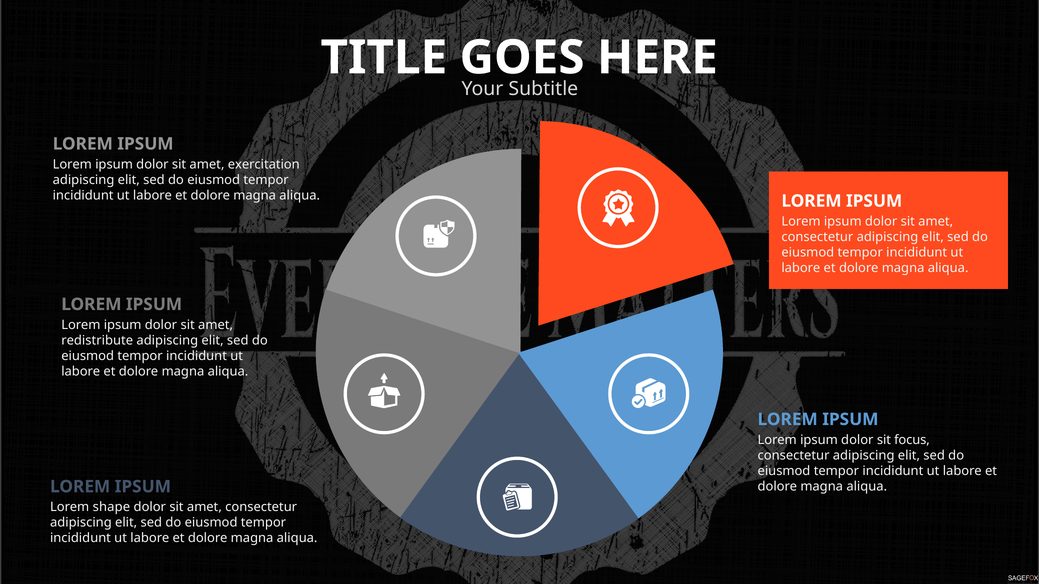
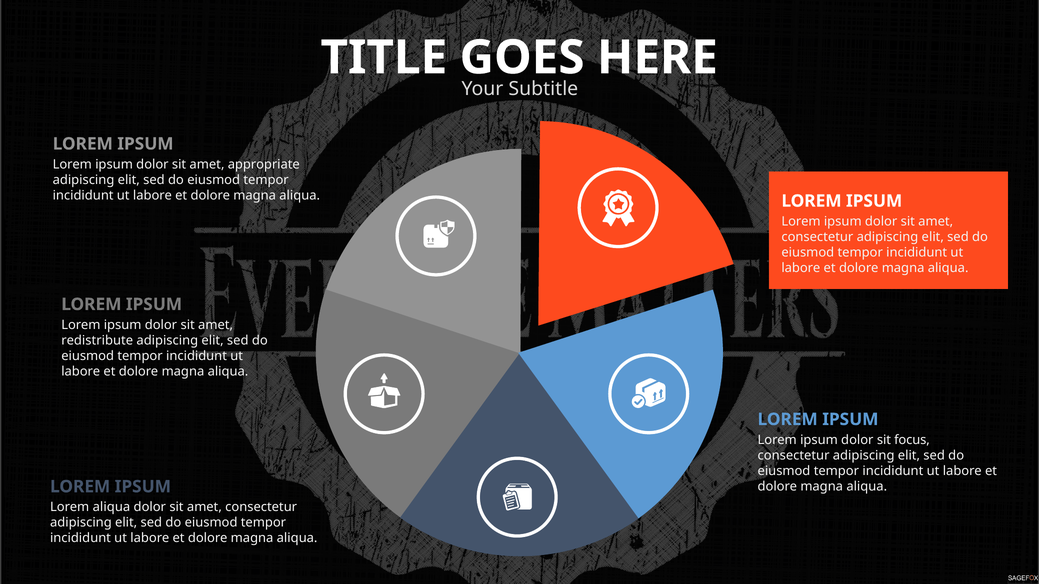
exercitation: exercitation -> appropriate (264, 164)
Lorem shape: shape -> aliqua (111, 507)
